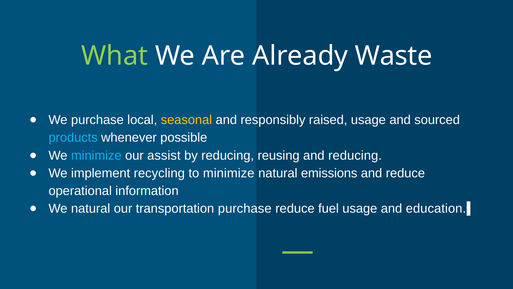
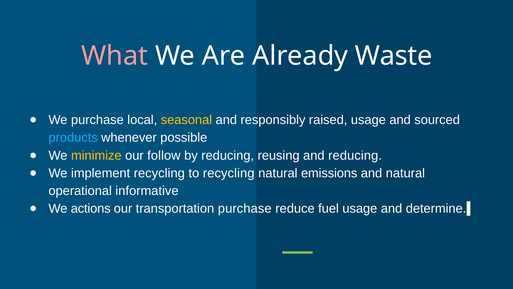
What colour: light green -> pink (115, 56)
minimize colour: light blue -> yellow (96, 155)
assist: assist -> follow (164, 155)
to minimize: minimize -> recycling (229, 173)
and reduce: reduce -> natural (405, 173)
information: information -> informative (147, 191)
We natural: natural -> actions (91, 208)
education: education -> determine (436, 208)
